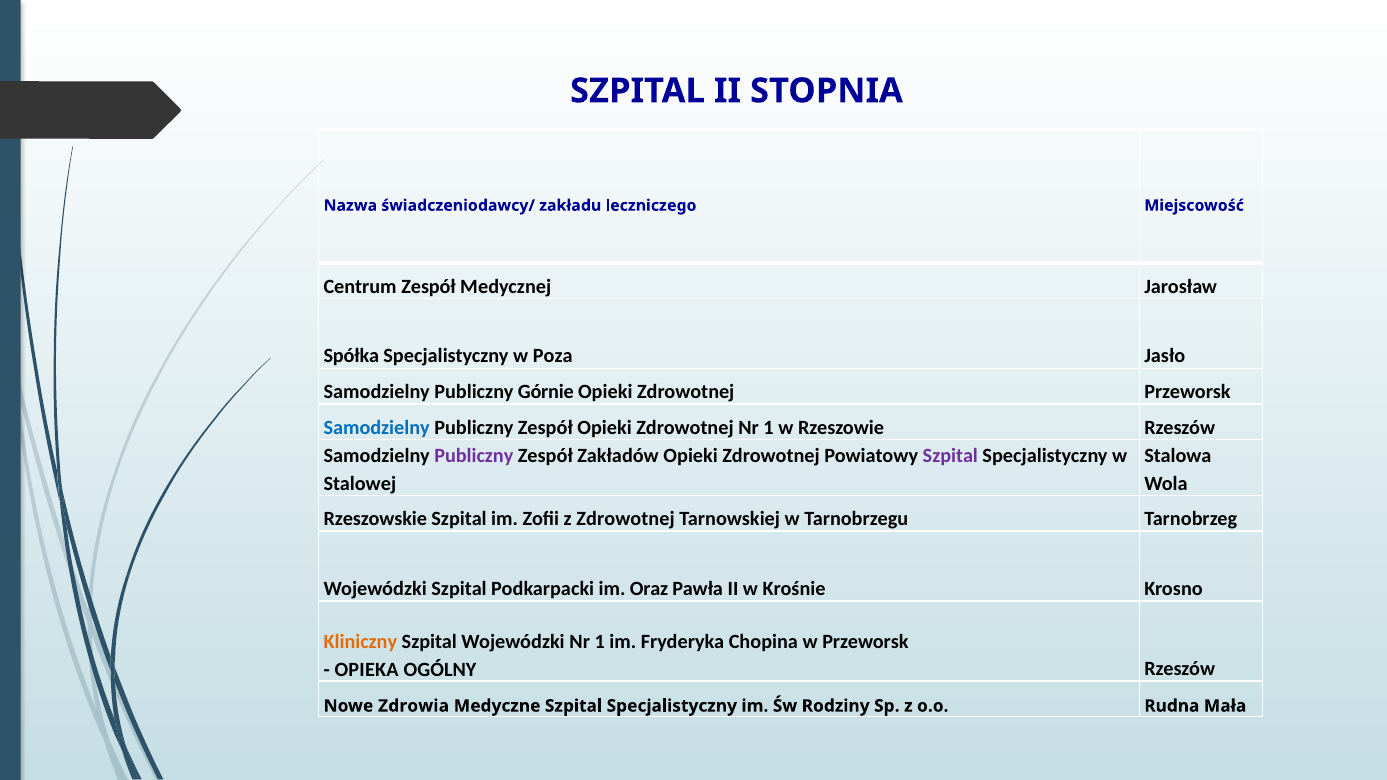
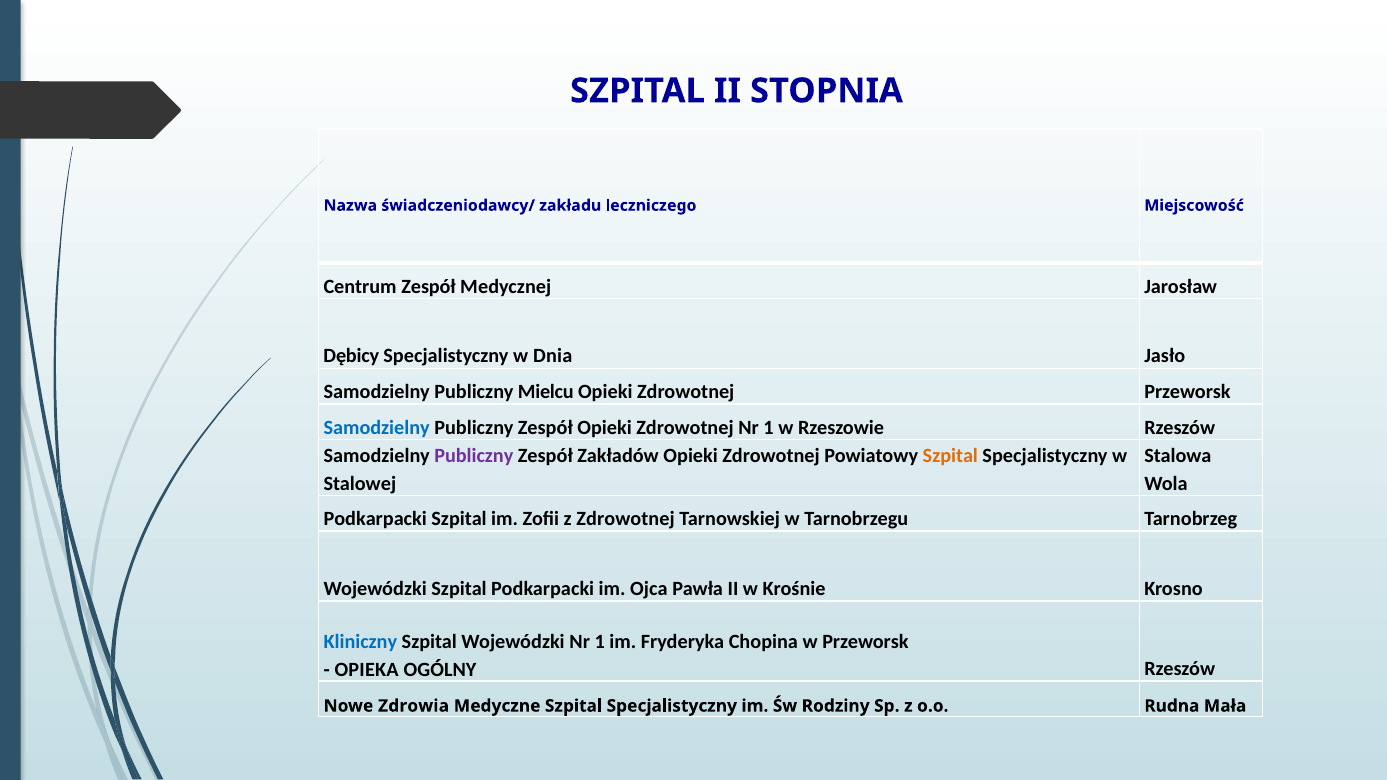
Spółka: Spółka -> Dębicy (351, 356)
Poza: Poza -> Dnia (553, 356)
Górnie: Górnie -> Mielcu (546, 392)
Szpital colour: purple -> orange (950, 456)
Rzeszowskie: Rzeszowskie -> Podkarpacki (375, 519)
Oraz: Oraz -> Ojca (649, 589)
Kliniczny colour: orange -> blue (360, 642)
